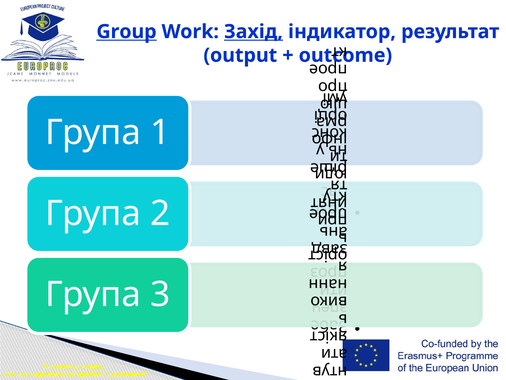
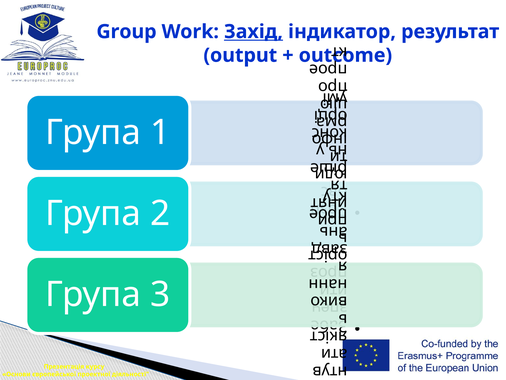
Group underline: present -> none (127, 32)
